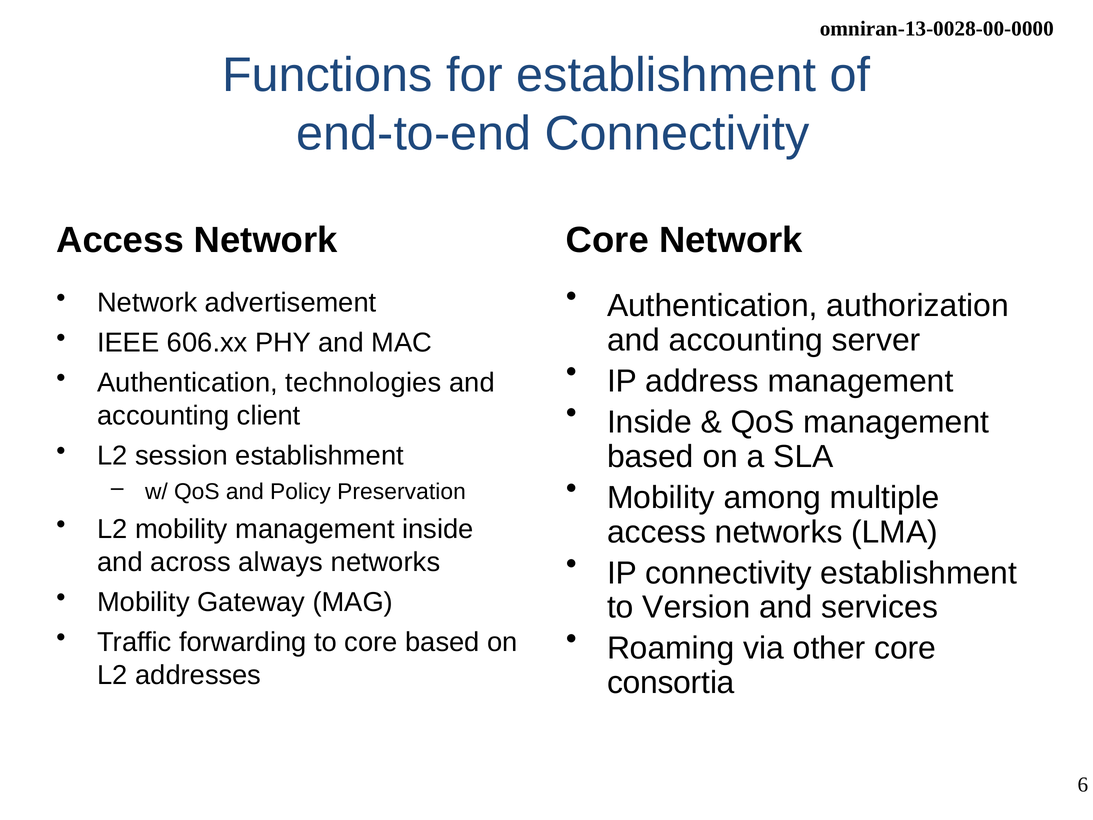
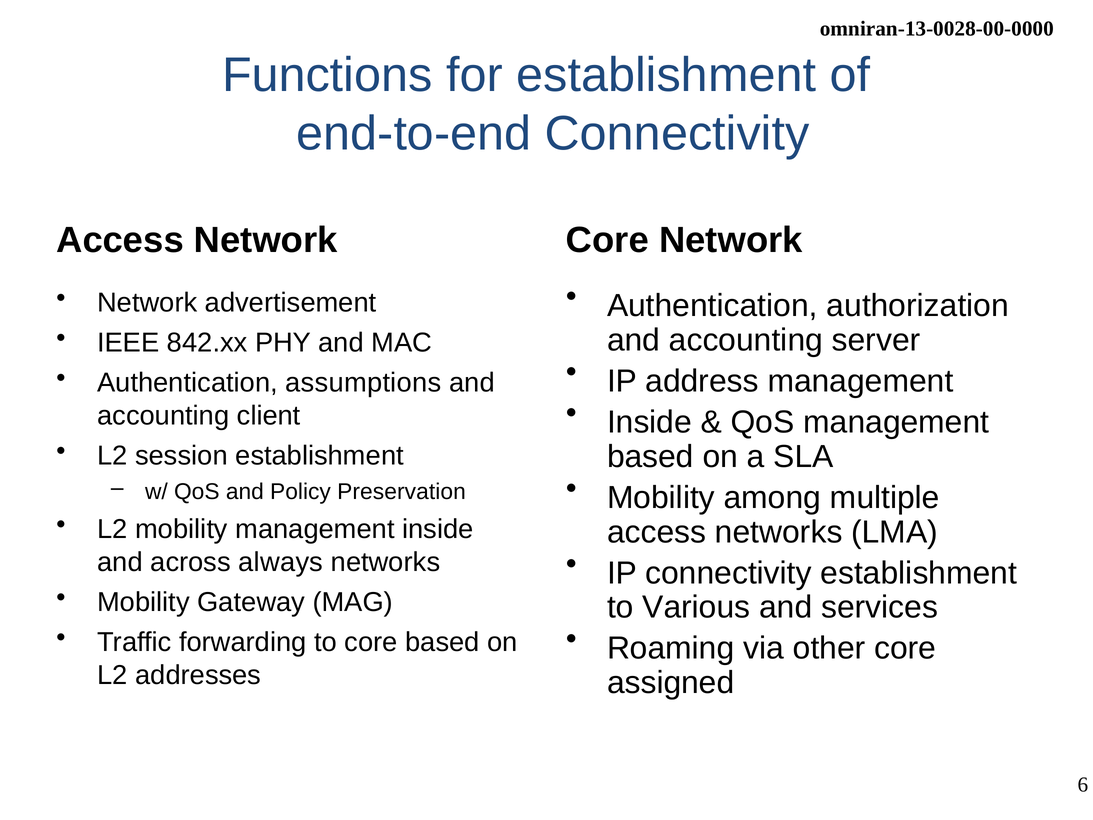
606.xx: 606.xx -> 842.xx (207, 343)
technologies: technologies -> assumptions (363, 383)
Version: Version -> Various (696, 607)
consortia: consortia -> assigned (671, 683)
